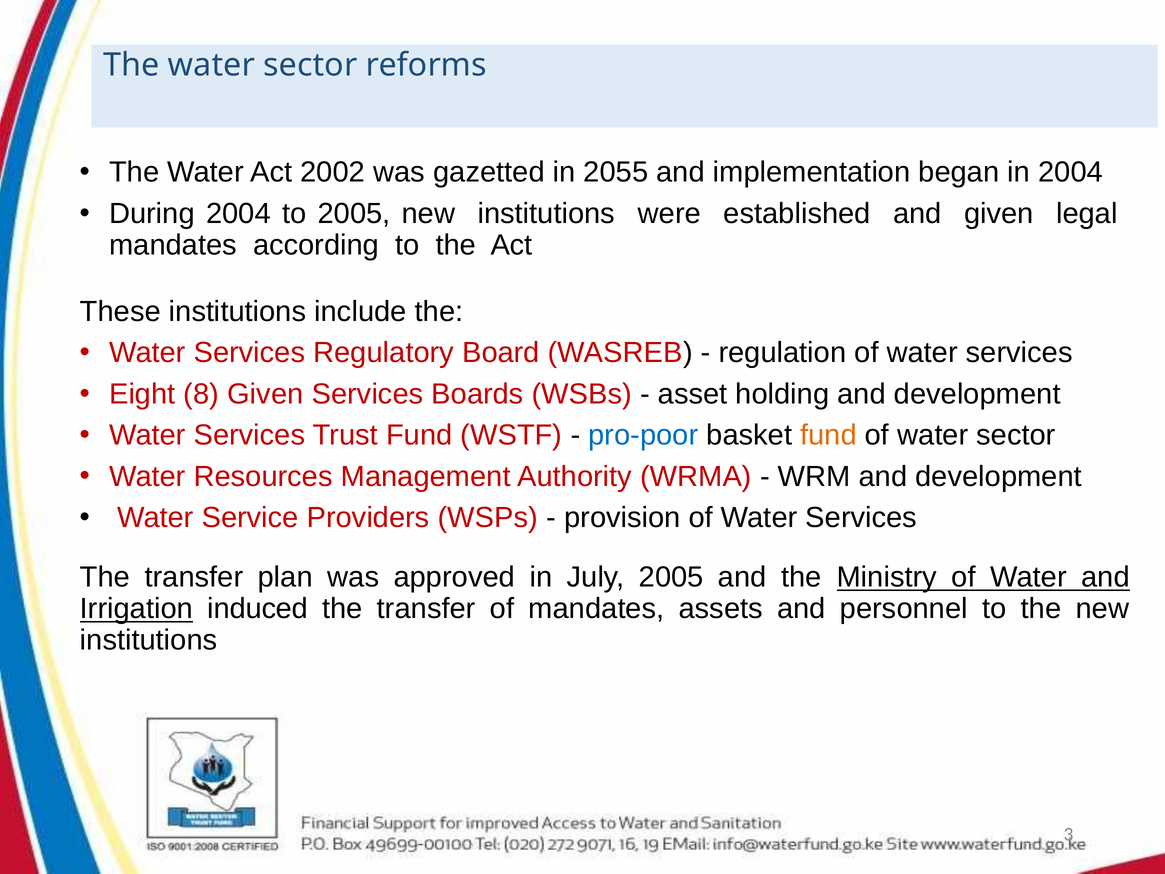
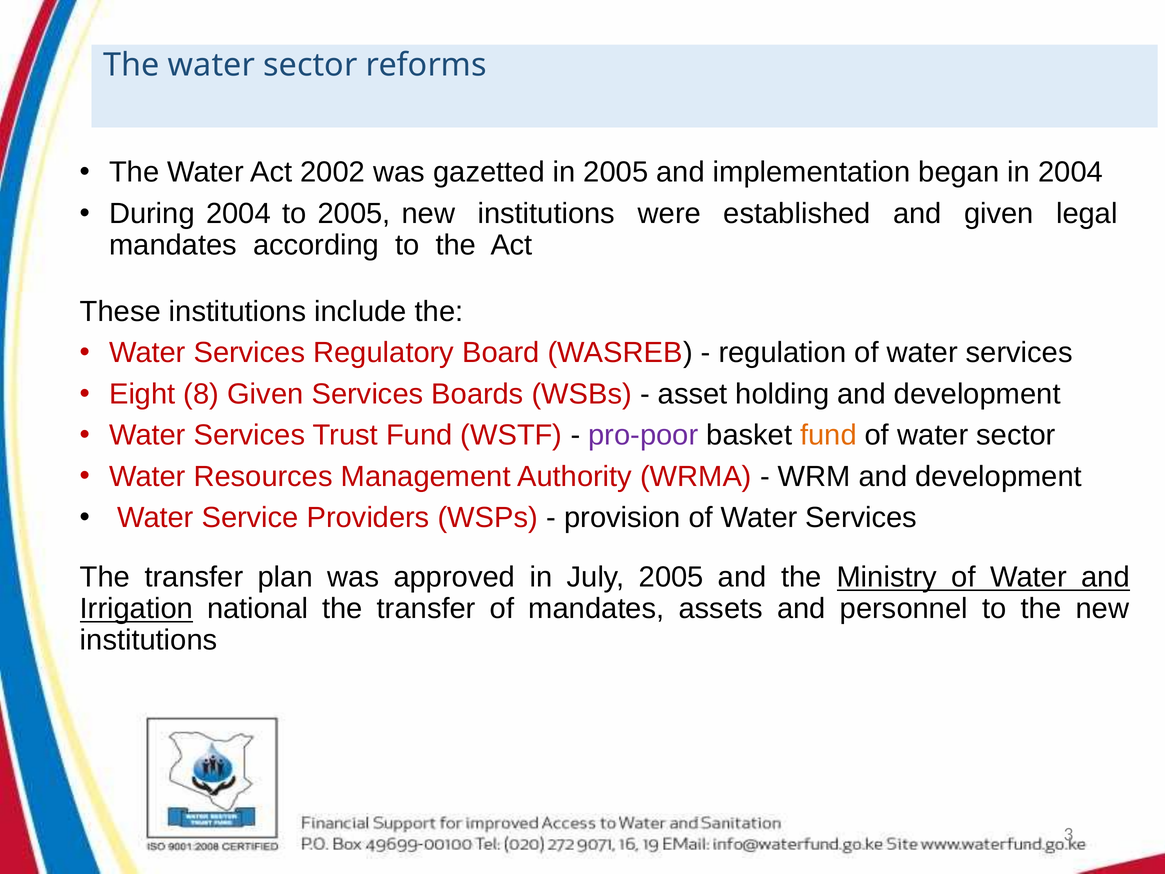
in 2055: 2055 -> 2005 (616, 172)
pro-poor colour: blue -> purple (643, 435)
induced: induced -> national (258, 609)
